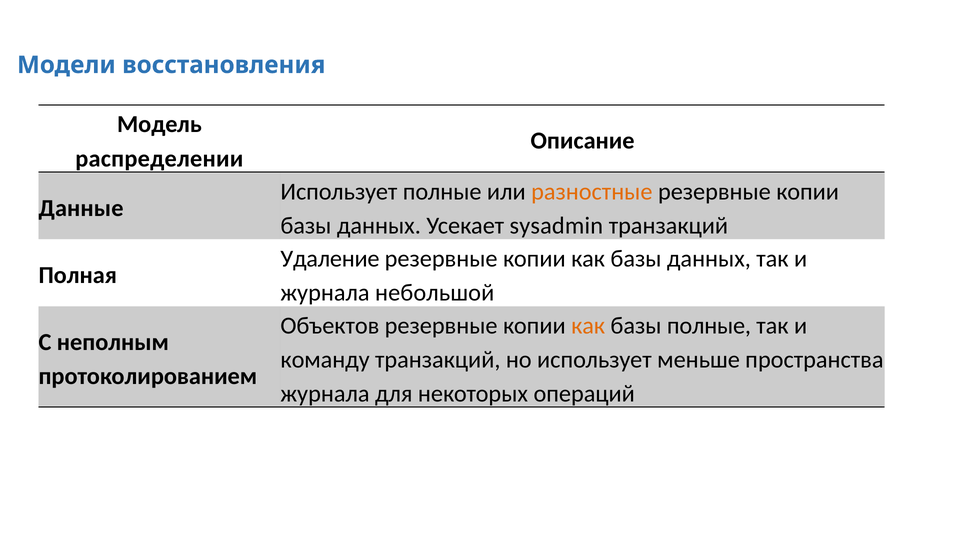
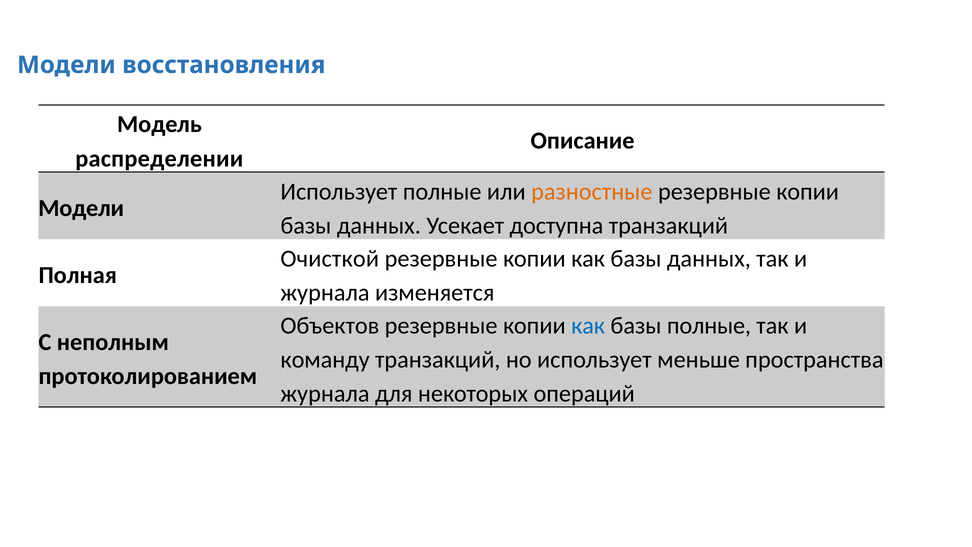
Данные: Данные -> Модели (81, 208)
sysadmin: sysadmin -> доступна (556, 226)
Удаление: Удаление -> Очисткой (330, 259)
небольшой: небольшой -> изменяется (435, 293)
как colour: orange -> blue (588, 326)
